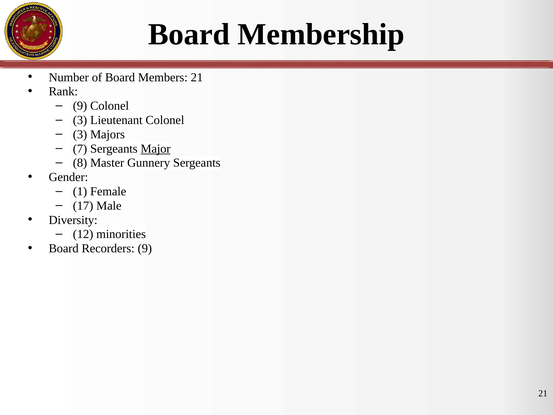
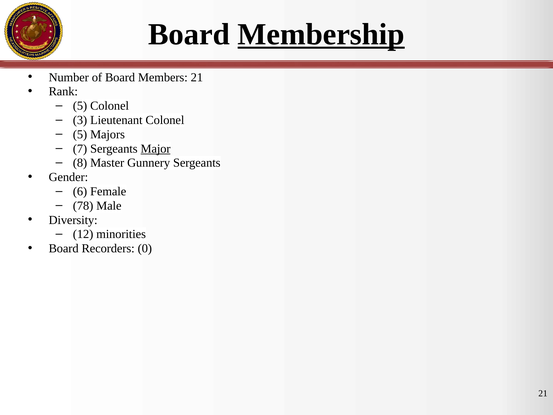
Membership underline: none -> present (321, 34)
9: 9 -> 5 (80, 106)
3: 3 -> 5 (80, 134)
1: 1 -> 6 (80, 191)
17: 17 -> 78 (83, 206)
Recorders 9: 9 -> 0 (145, 248)
